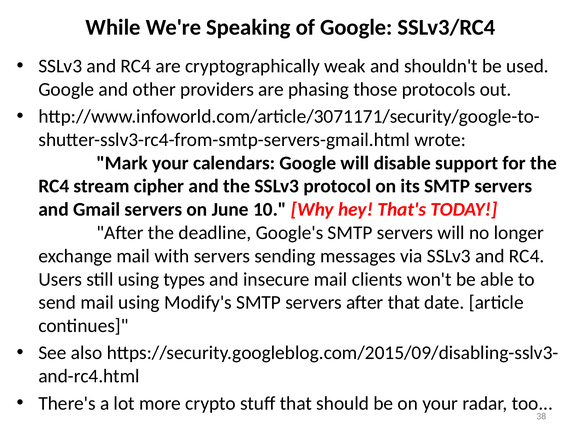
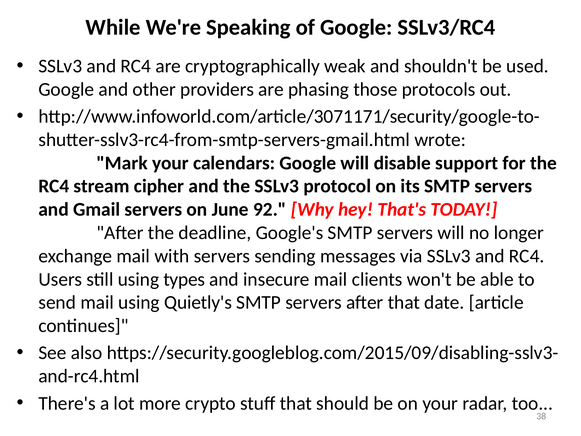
10: 10 -> 92 (270, 209)
Modify's: Modify's -> Quietly's (198, 302)
